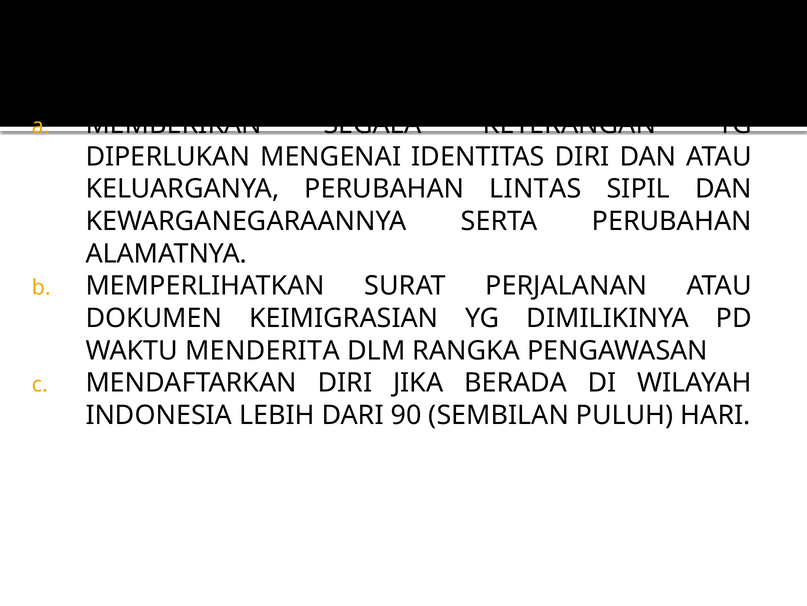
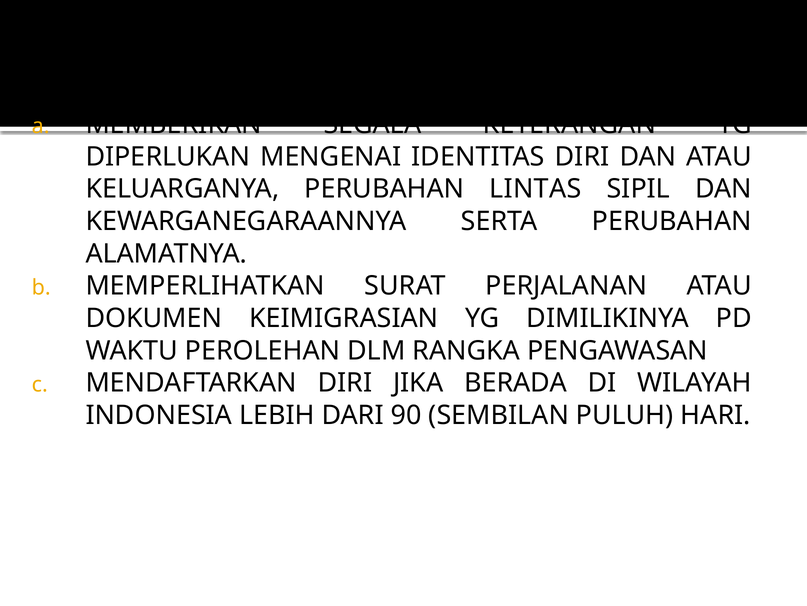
MENDERITA: MENDERITA -> PEROLEHAN (263, 350)
